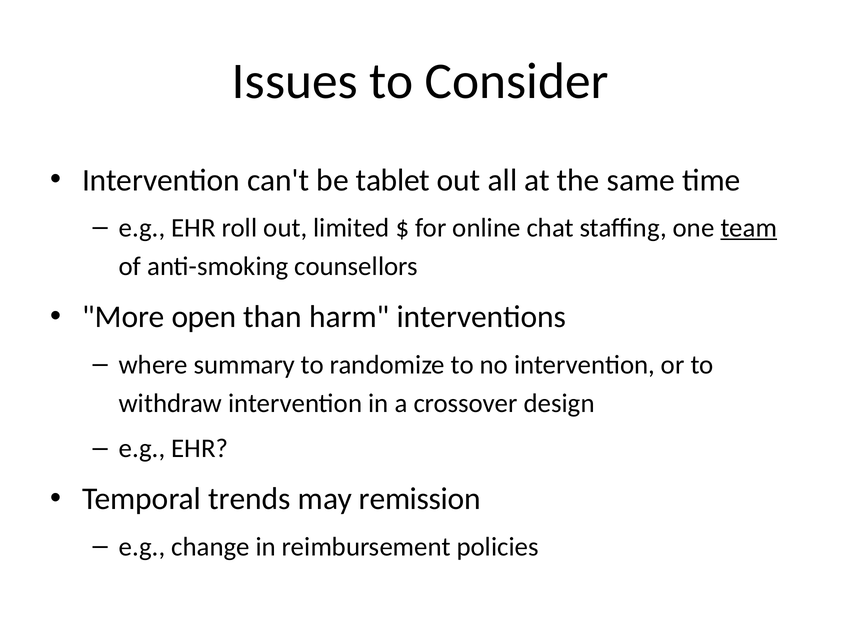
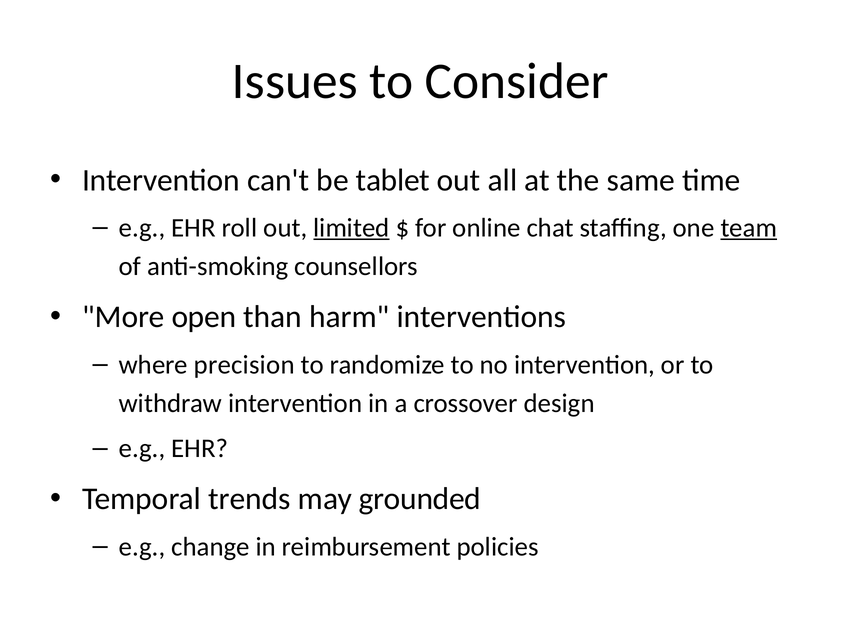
limited underline: none -> present (351, 228)
summary: summary -> precision (244, 365)
remission: remission -> grounded (420, 499)
